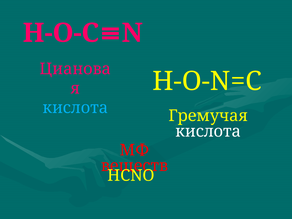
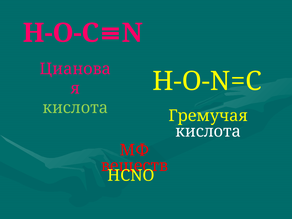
кислота colour: light blue -> light green (75, 108)
